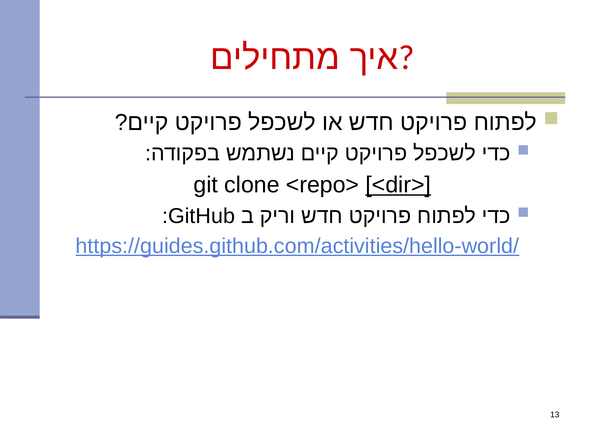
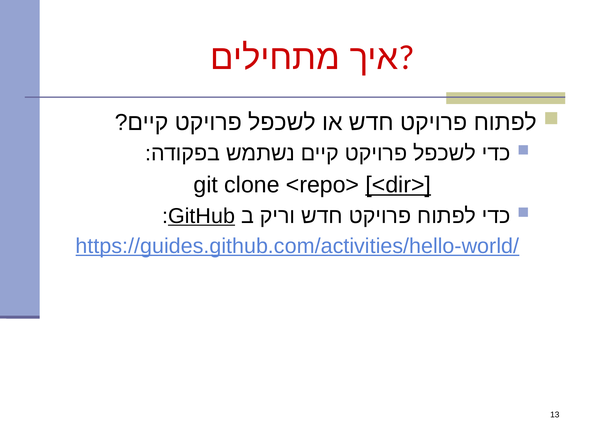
GitHub underline: none -> present (202, 216)
